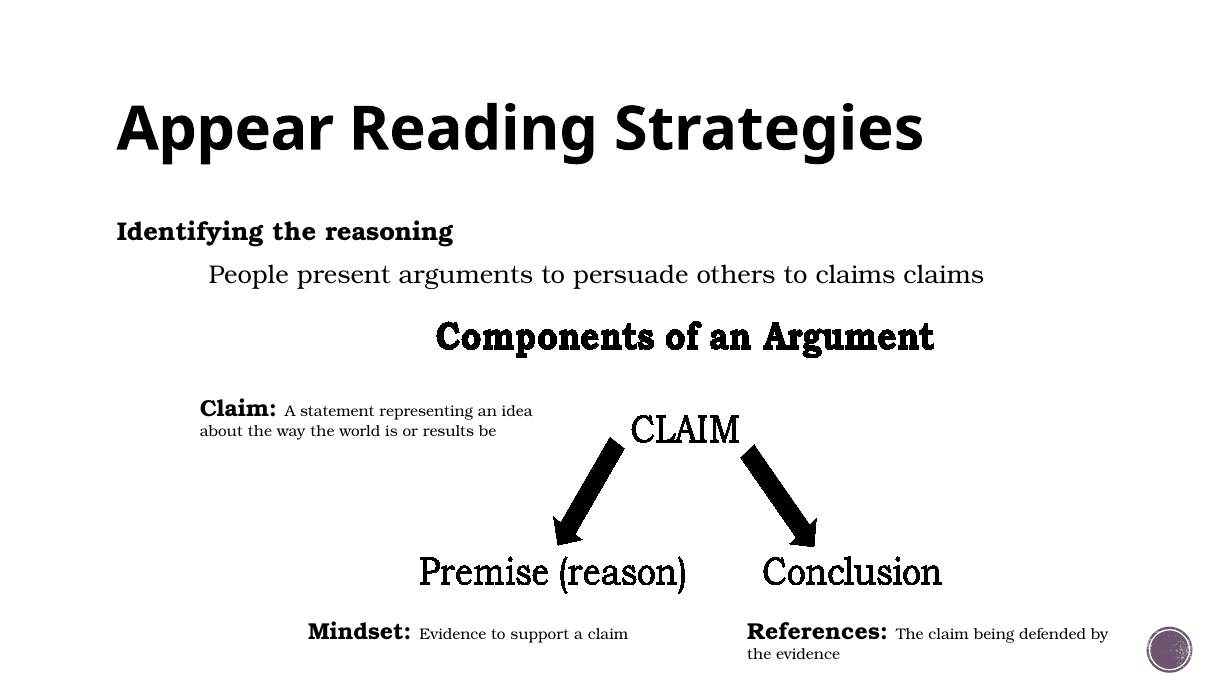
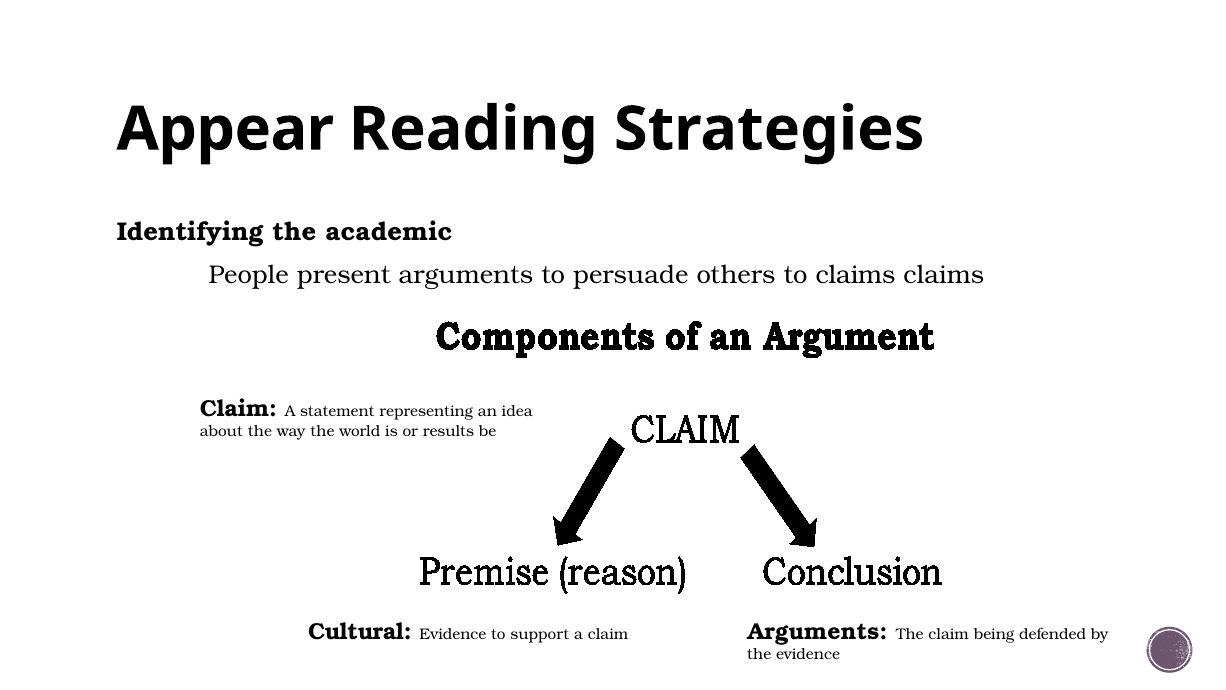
reasoning: reasoning -> academic (389, 232)
Mindset: Mindset -> Cultural (360, 632)
claim References: References -> Arguments (818, 632)
